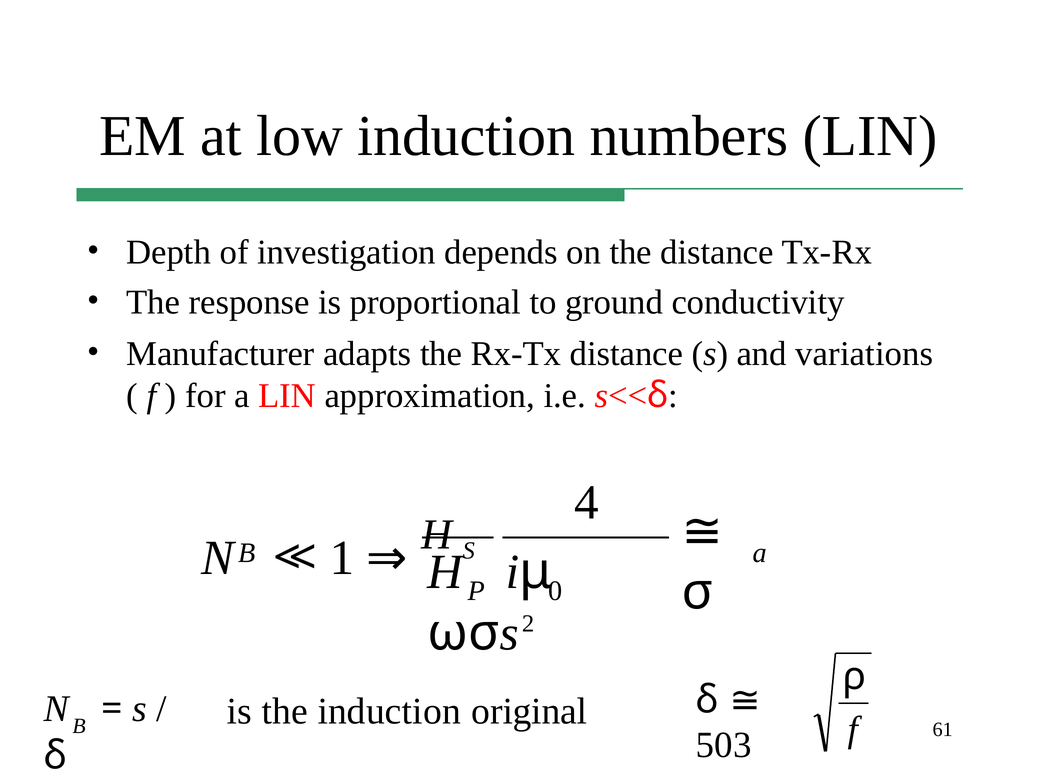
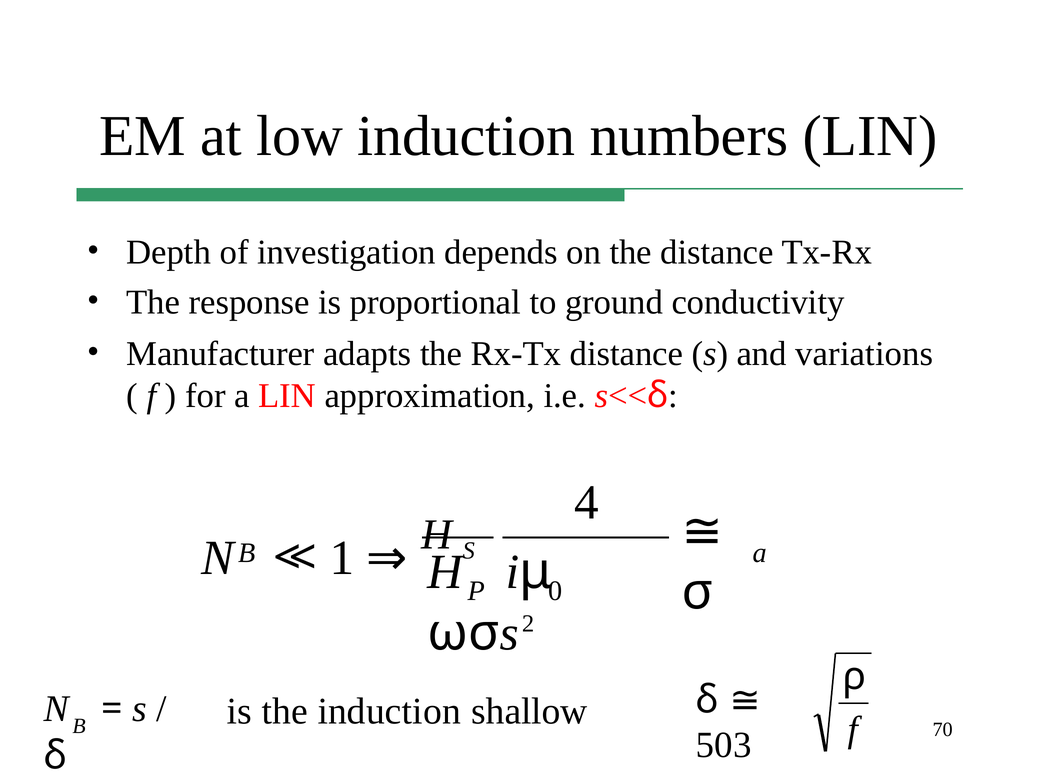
original: original -> shallow (529, 712)
61: 61 -> 70 (943, 730)
